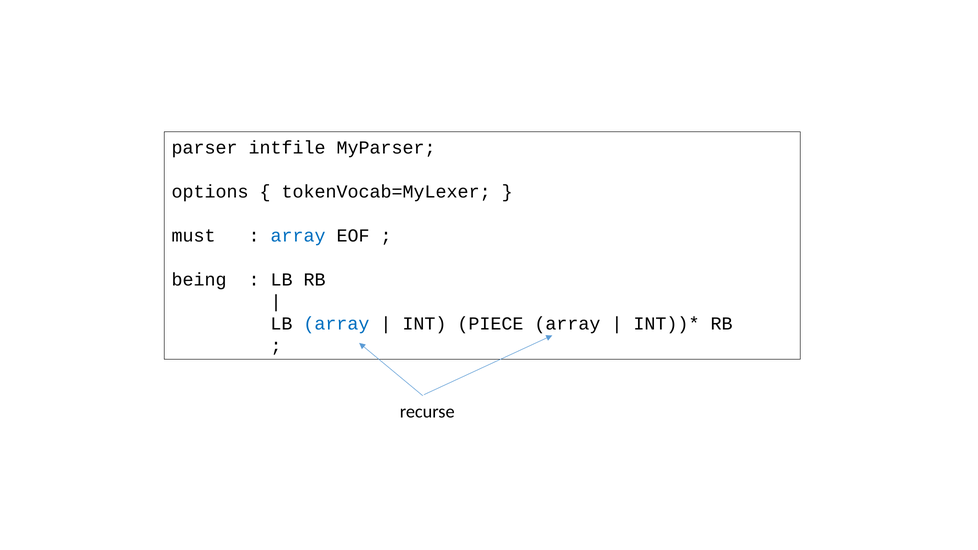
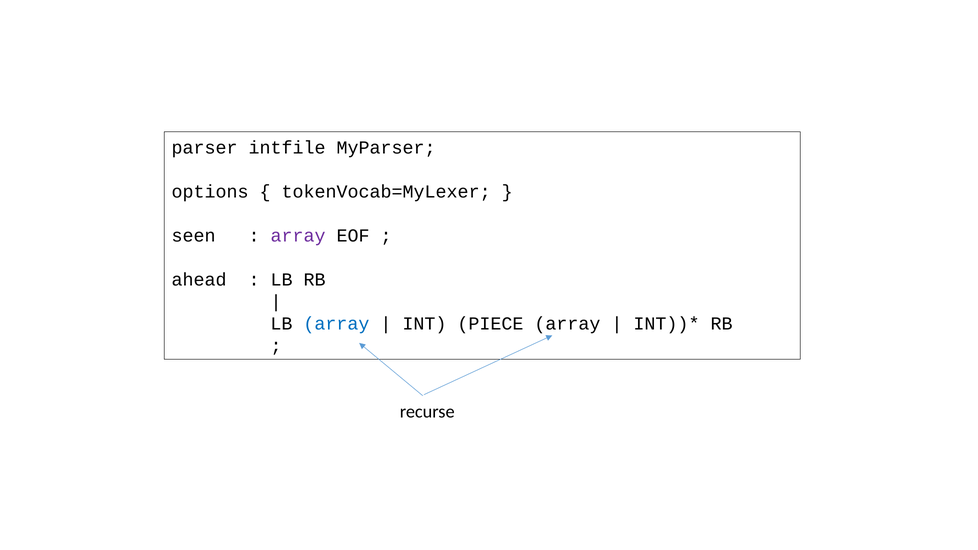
must: must -> seen (194, 236)
array colour: blue -> purple (298, 236)
being: being -> ahead (199, 280)
